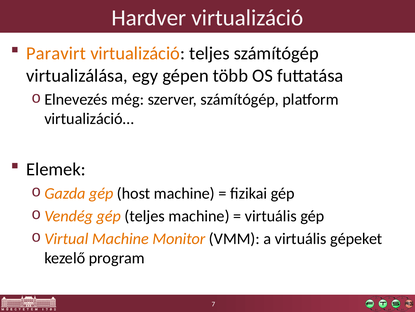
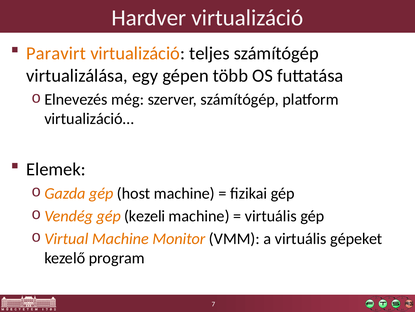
gép teljes: teljes -> kezeli (145, 216)
